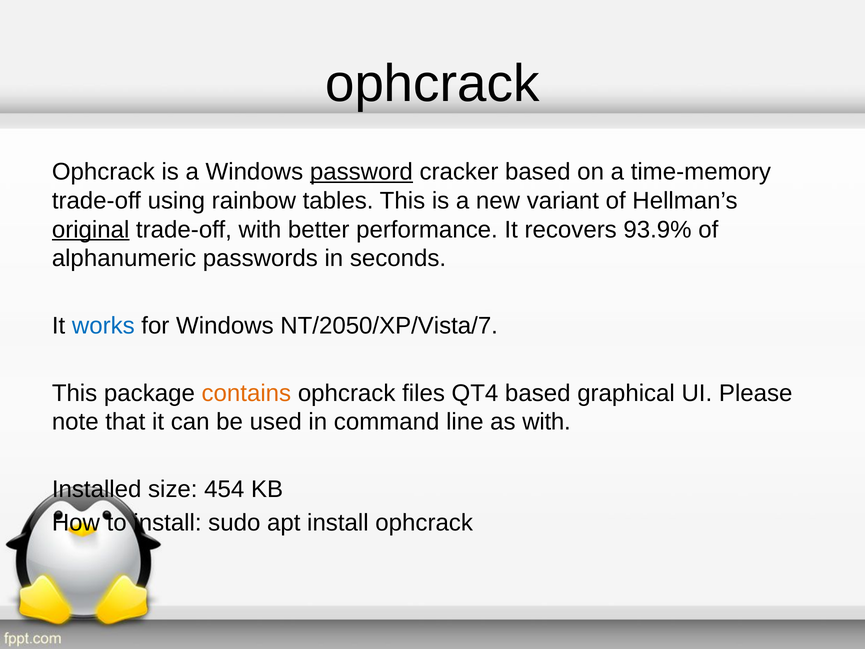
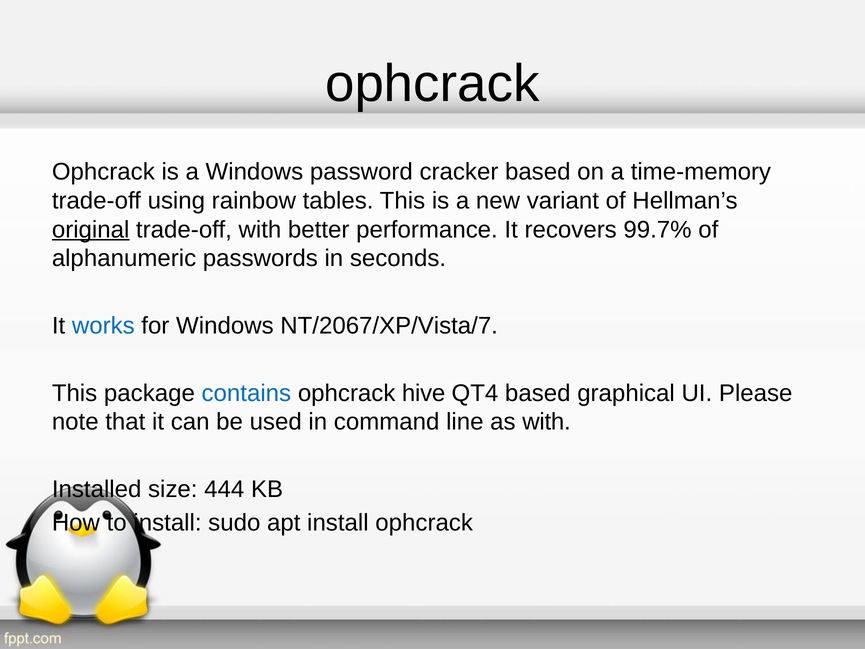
password underline: present -> none (361, 172)
93.9%: 93.9% -> 99.7% (657, 229)
NT/2050/XP/Vista/7: NT/2050/XP/Vista/7 -> NT/2067/XP/Vista/7 (389, 326)
contains colour: orange -> blue (246, 393)
files: files -> hive (424, 393)
454: 454 -> 444 (224, 489)
